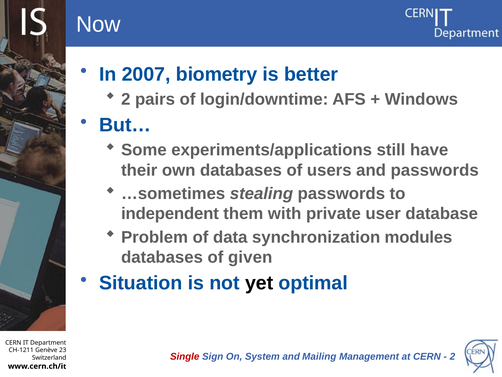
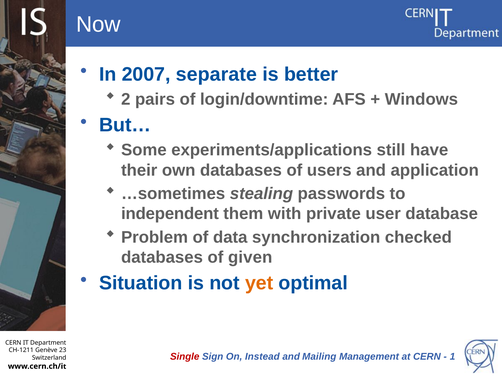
biometry: biometry -> separate (216, 74)
and passwords: passwords -> application (435, 170)
modules: modules -> checked (418, 237)
yet colour: black -> orange (259, 283)
System: System -> Instead (262, 356)
2: 2 -> 1 (452, 356)
